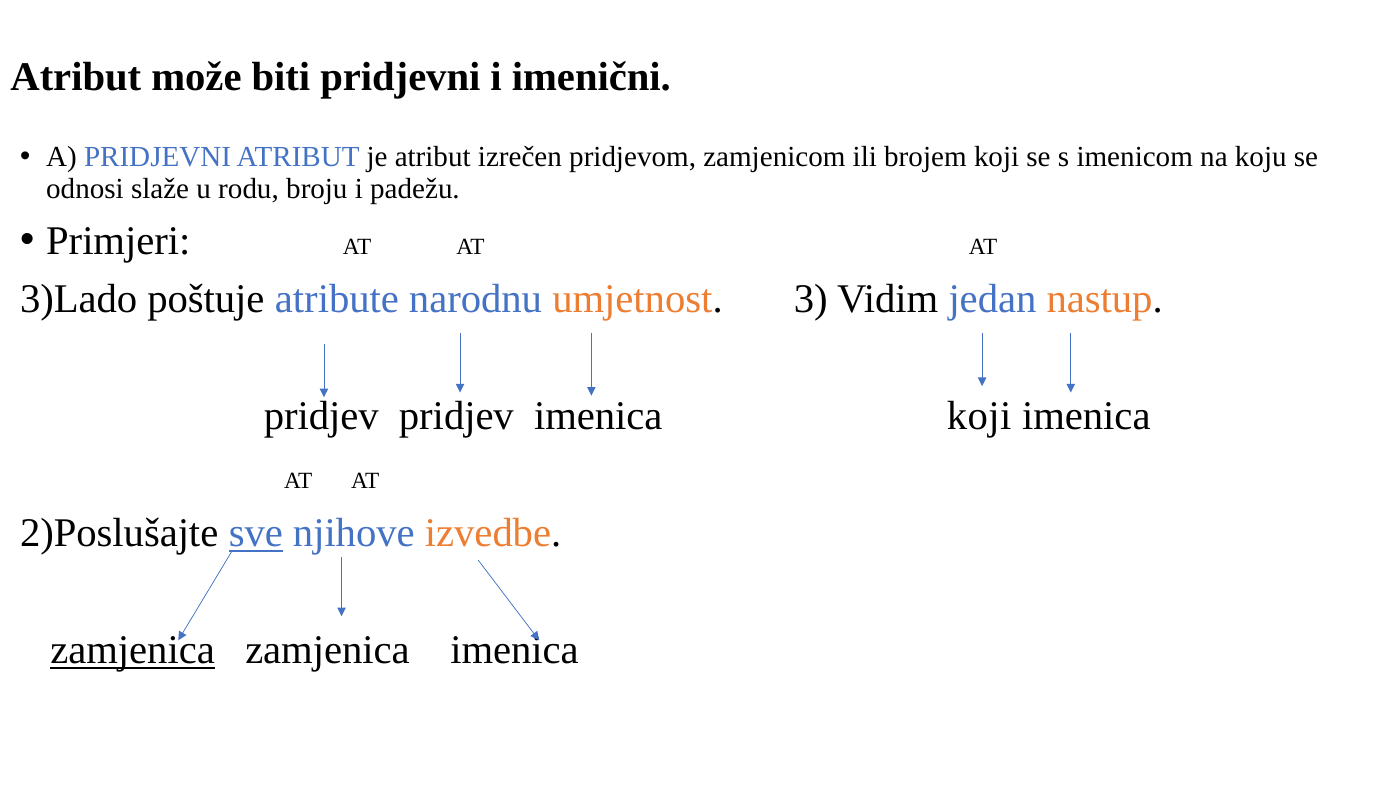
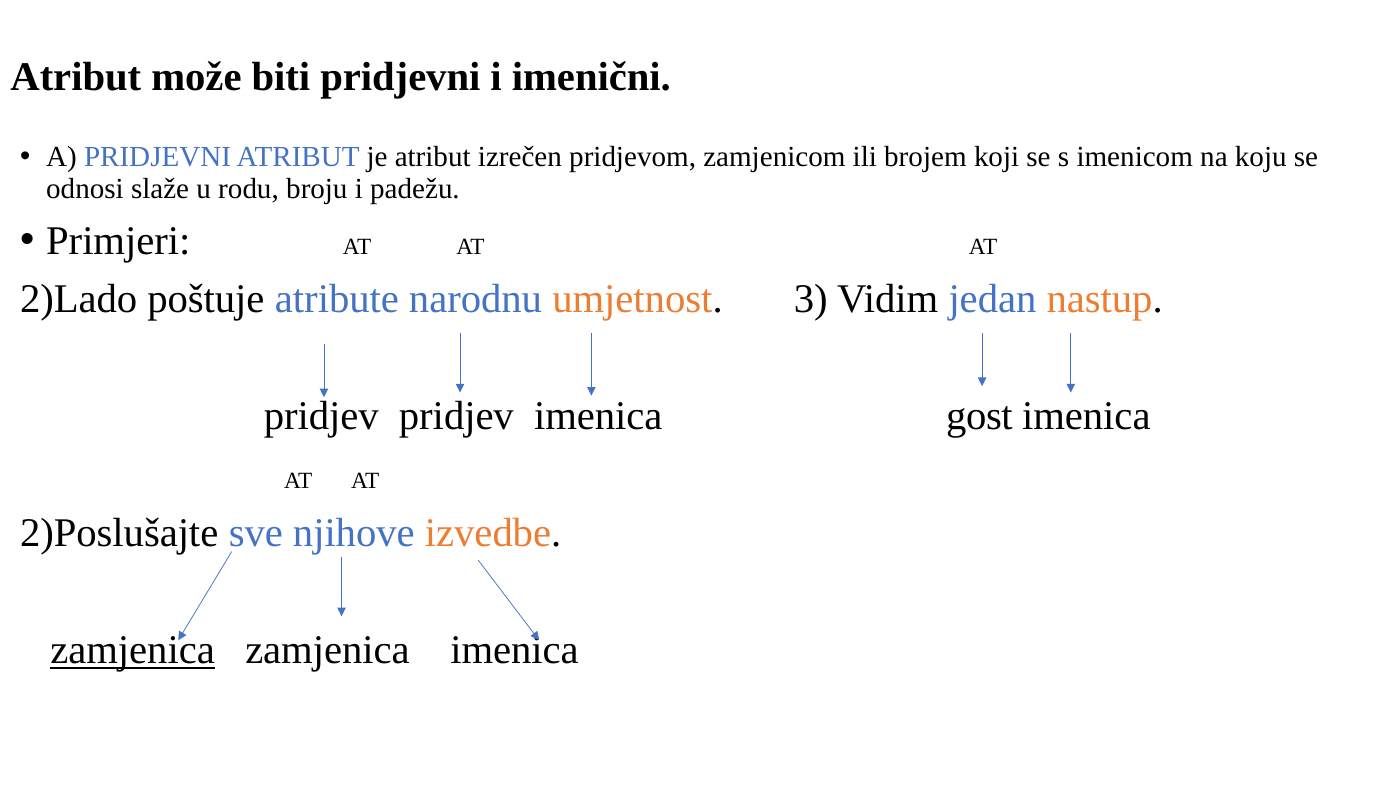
3)Lado: 3)Lado -> 2)Lado (79, 299)
imenica koji: koji -> gost (979, 416)
sve underline: present -> none (256, 533)
